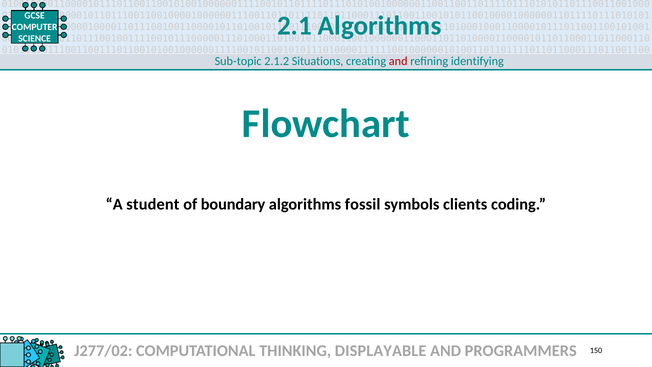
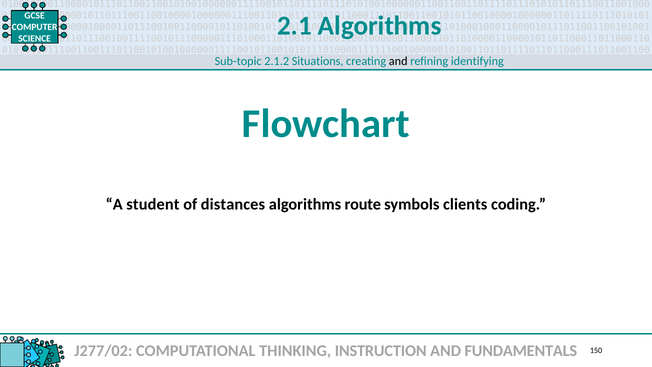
and colour: red -> black (398, 61)
boundary: boundary -> distances (233, 204)
fossil: fossil -> route (363, 204)
DISPLAYABLE: DISPLAYABLE -> INSTRUCTION (381, 351)
PROGRAMMERS: PROGRAMMERS -> FUNDAMENTALS (521, 351)
